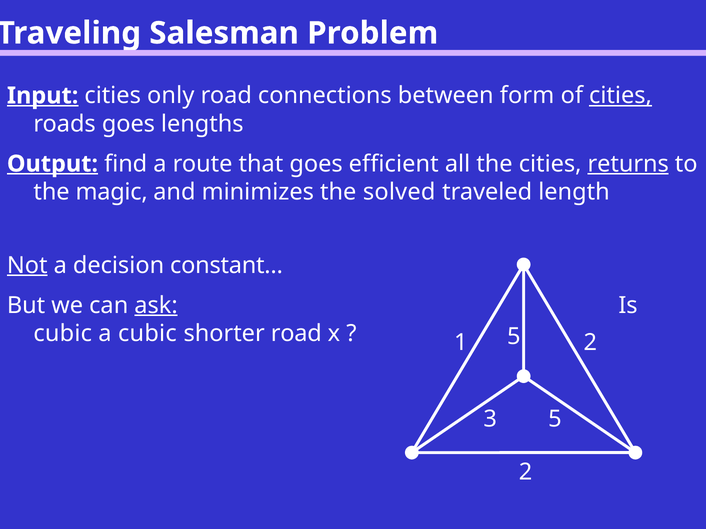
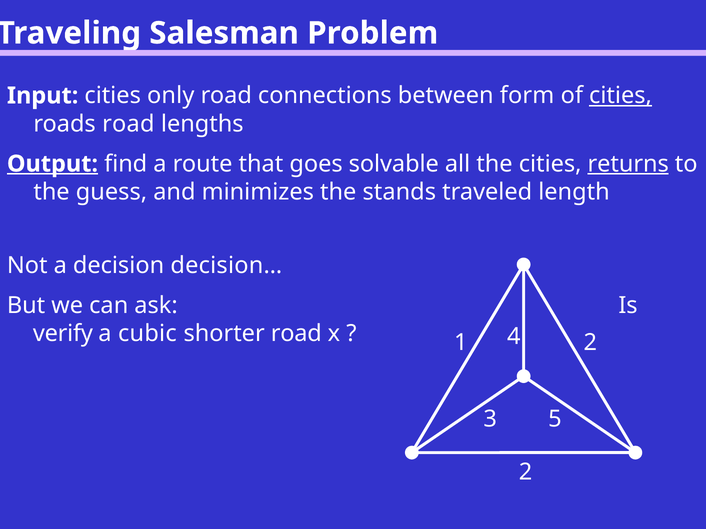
Input underline: present -> none (43, 96)
roads goes: goes -> road (128, 124)
efficient: efficient -> solvable (394, 164)
magic: magic -> guess (111, 192)
solved: solved -> stands (399, 192)
Not underline: present -> none (27, 266)
constant…: constant… -> decision… (226, 266)
ask underline: present -> none (156, 306)
cubic: cubic -> verify (63, 334)
5: 5 -> 4 (514, 337)
